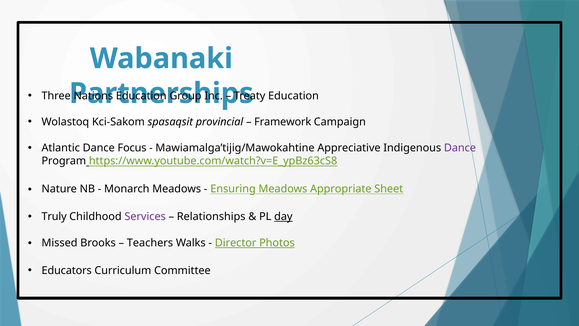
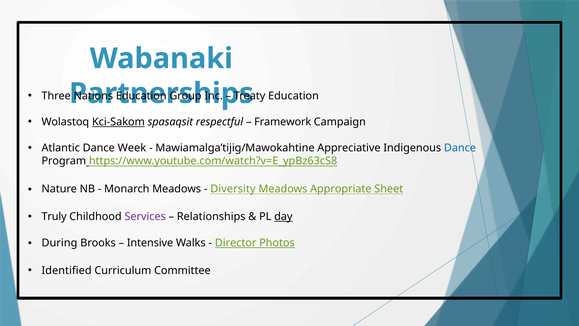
Kci-Sakom underline: none -> present (118, 122)
provincial: provincial -> respectful (219, 122)
Focus: Focus -> Week (132, 148)
Dance colour: purple -> blue (460, 148)
Ensuring: Ensuring -> Diversity (233, 189)
Missed: Missed -> During (59, 243)
Teachers: Teachers -> Intensive (150, 243)
Educators: Educators -> Identified (67, 270)
